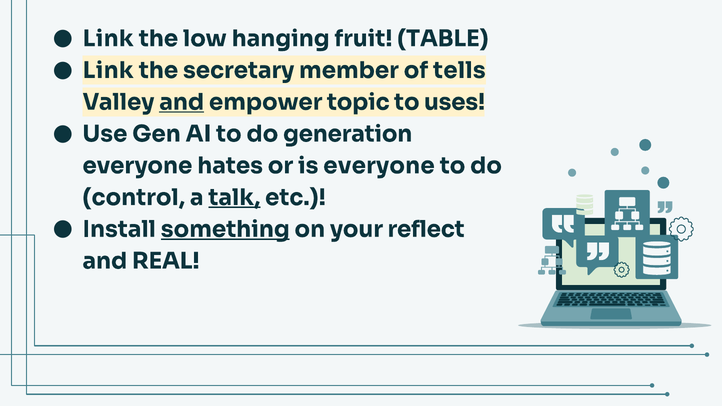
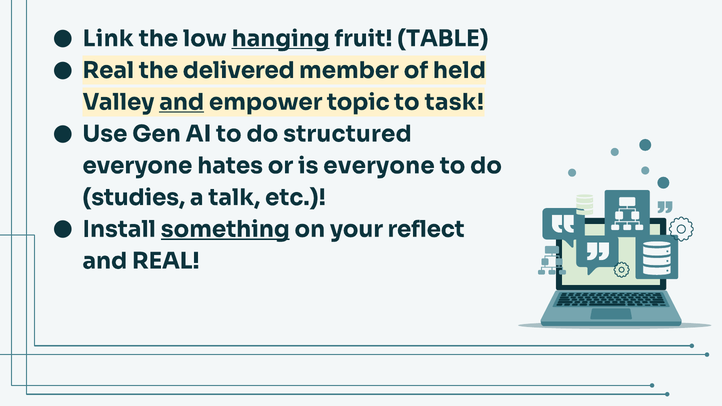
hanging underline: none -> present (281, 39)
Link: Link -> Real (108, 70)
secretary: secretary -> delivered (239, 70)
tells: tells -> held (459, 70)
uses: uses -> task (454, 102)
generation: generation -> structured (347, 134)
control: control -> studies (134, 198)
talk underline: present -> none (234, 198)
